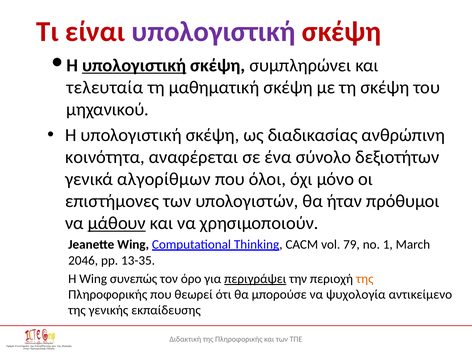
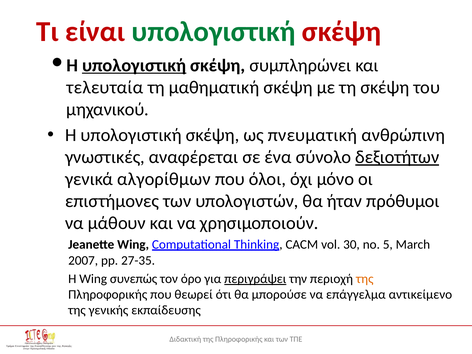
υπολογιστική colour: purple -> green (214, 32)
διαδικασίας: διαδικασίας -> πνευματική (313, 135)
κοινότητα: κοινότητα -> γνωστικές (105, 157)
δεξιοτήτων underline: none -> present (397, 157)
μάθουν underline: present -> none (117, 223)
79: 79 -> 30 (351, 244)
1: 1 -> 5 (388, 244)
2046: 2046 -> 2007 (83, 260)
13-35: 13-35 -> 27-35 (138, 260)
ψυχολογία: ψυχολογία -> επάγγελμα (356, 295)
